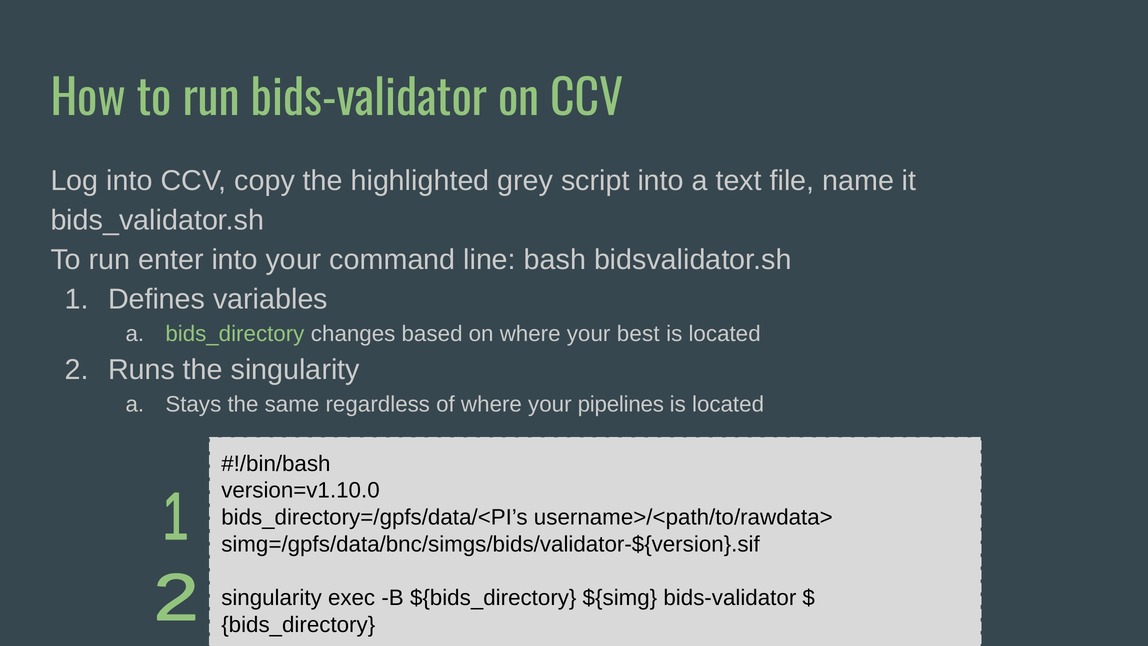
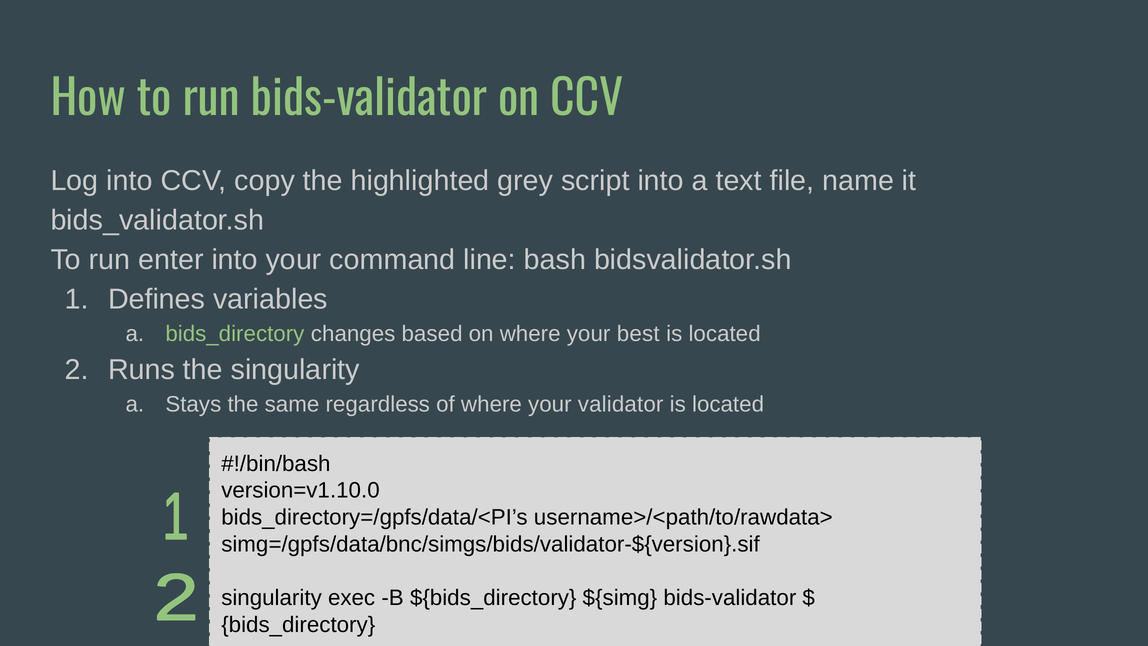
pipelines: pipelines -> validator (621, 404)
